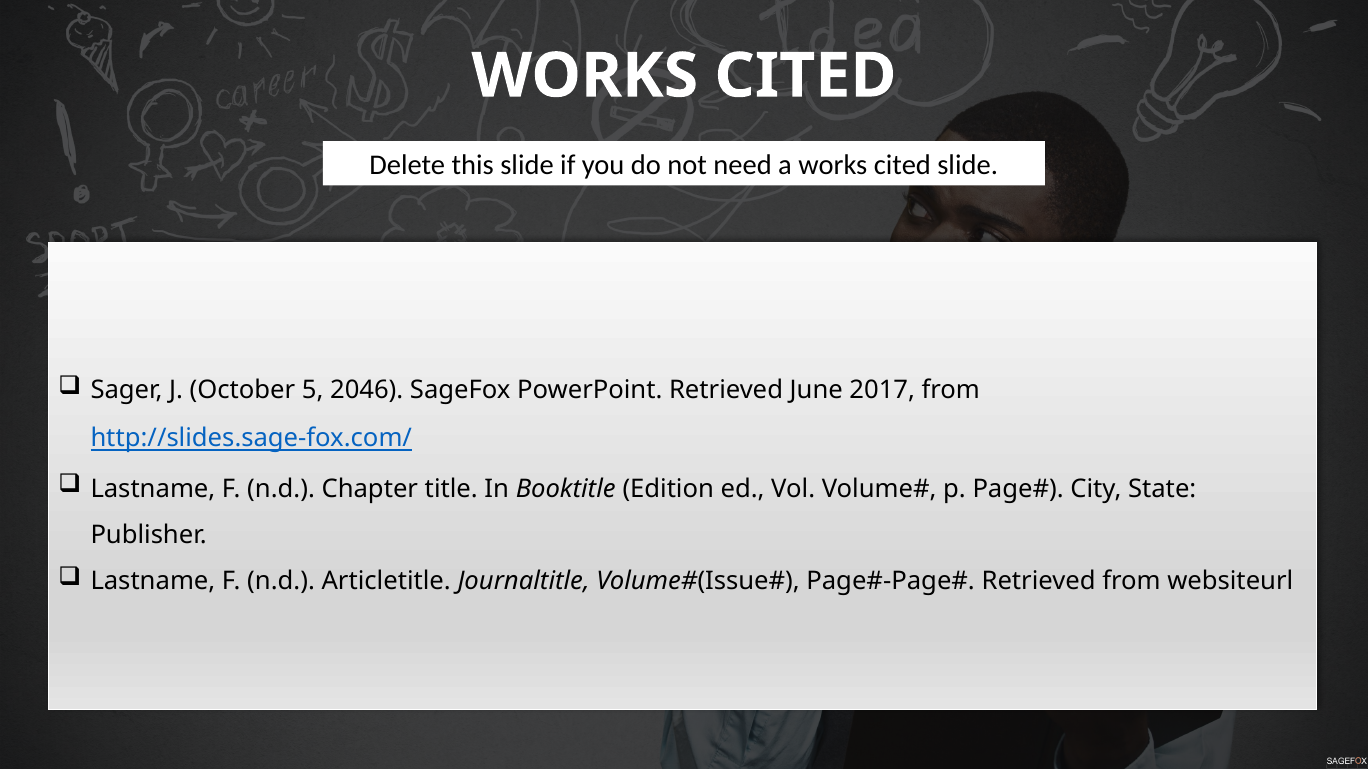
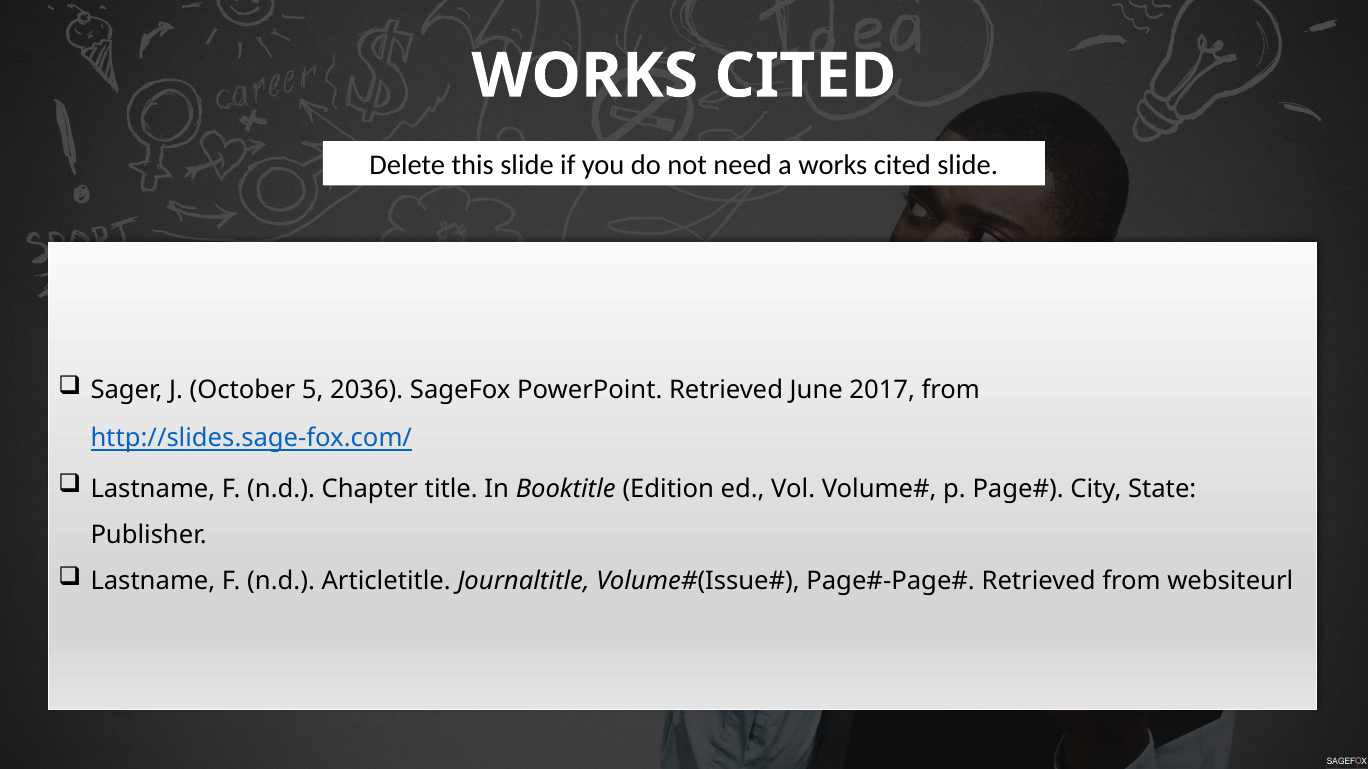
2046: 2046 -> 2036 (367, 390)
